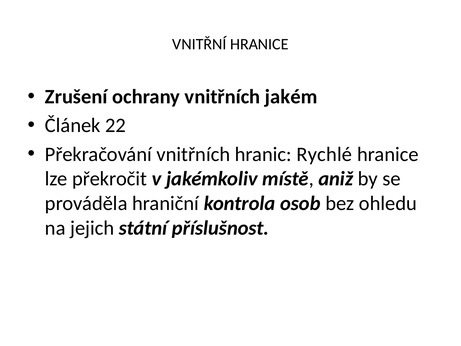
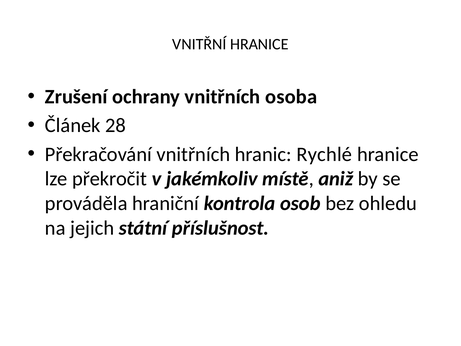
jakém: jakém -> osoba (291, 97)
22: 22 -> 28 (116, 125)
